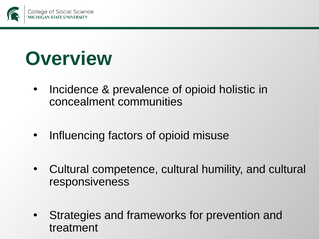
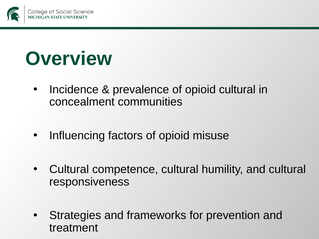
opioid holistic: holistic -> cultural (237, 90)
